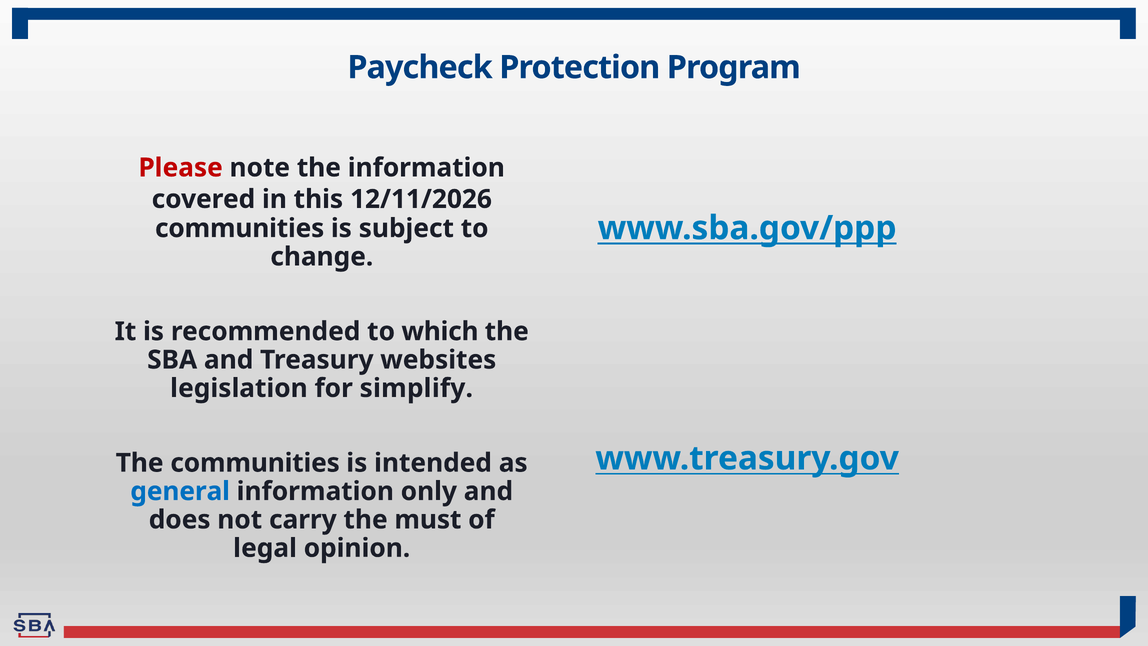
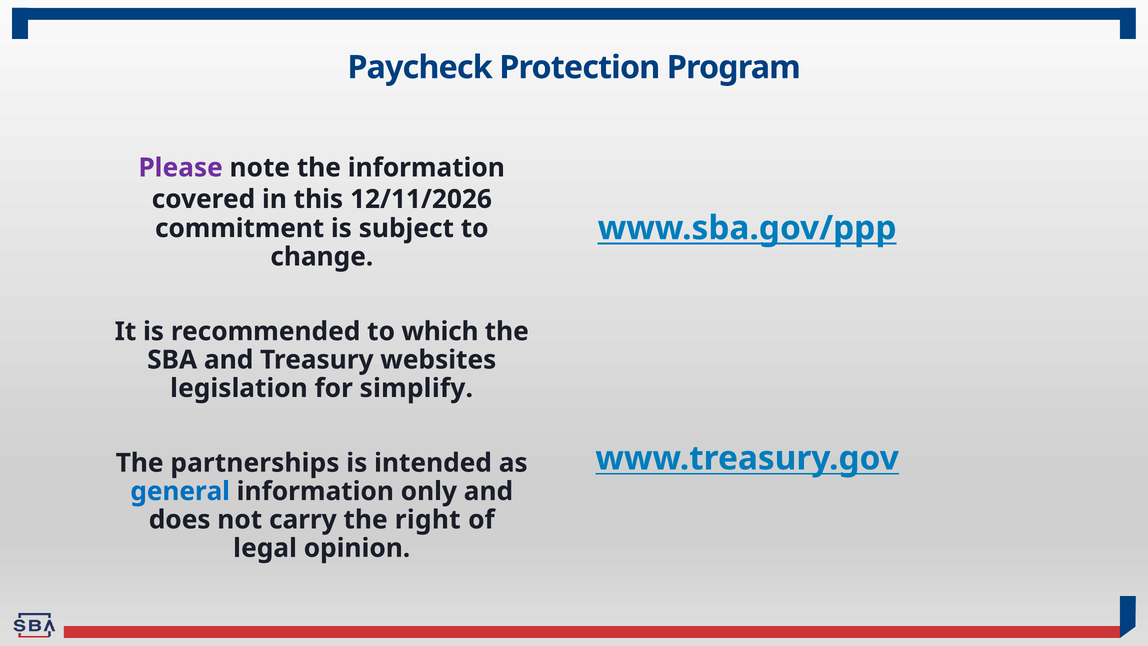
Please colour: red -> purple (181, 168)
communities: communities -> commitment (240, 228)
The communities: communities -> partnerships (255, 463)
must: must -> right (428, 520)
